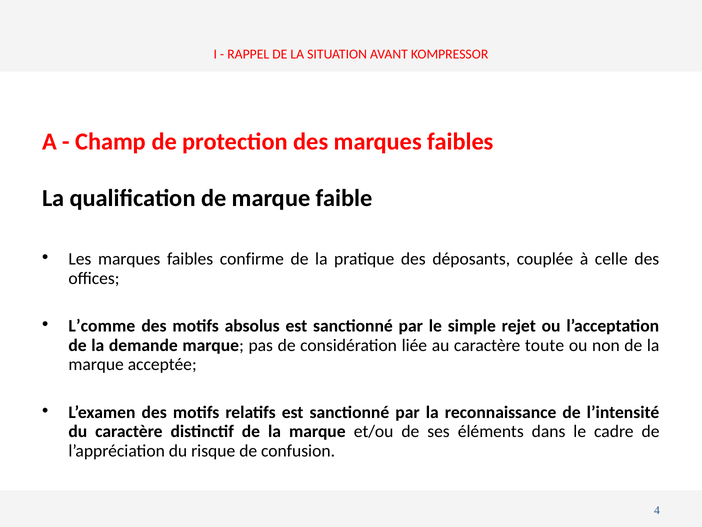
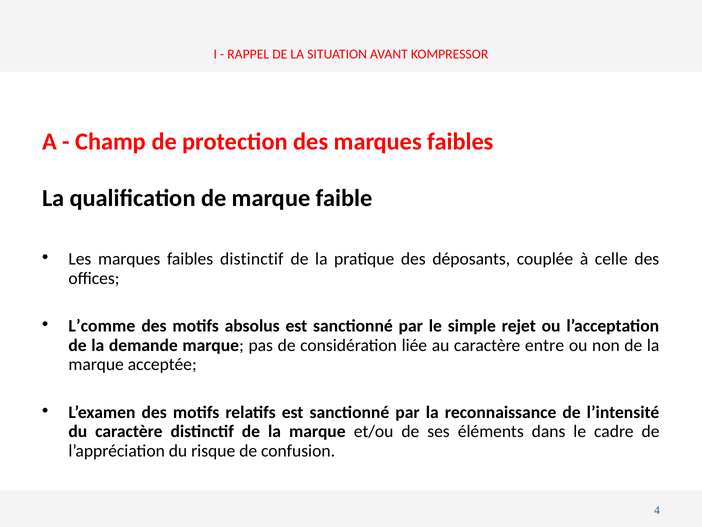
faibles confirme: confirme -> distinctif (252, 259)
toute: toute -> entre (545, 345)
